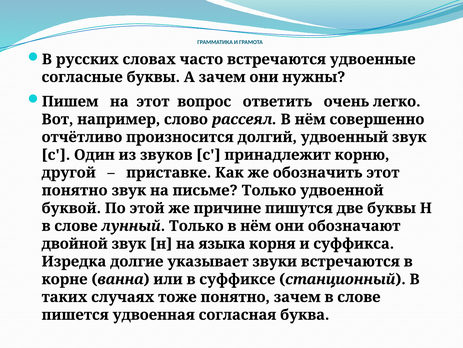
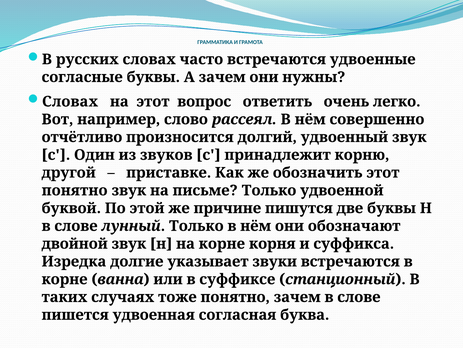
Пишем: Пишем -> Словах (70, 101)
на языка: языка -> корне (222, 243)
